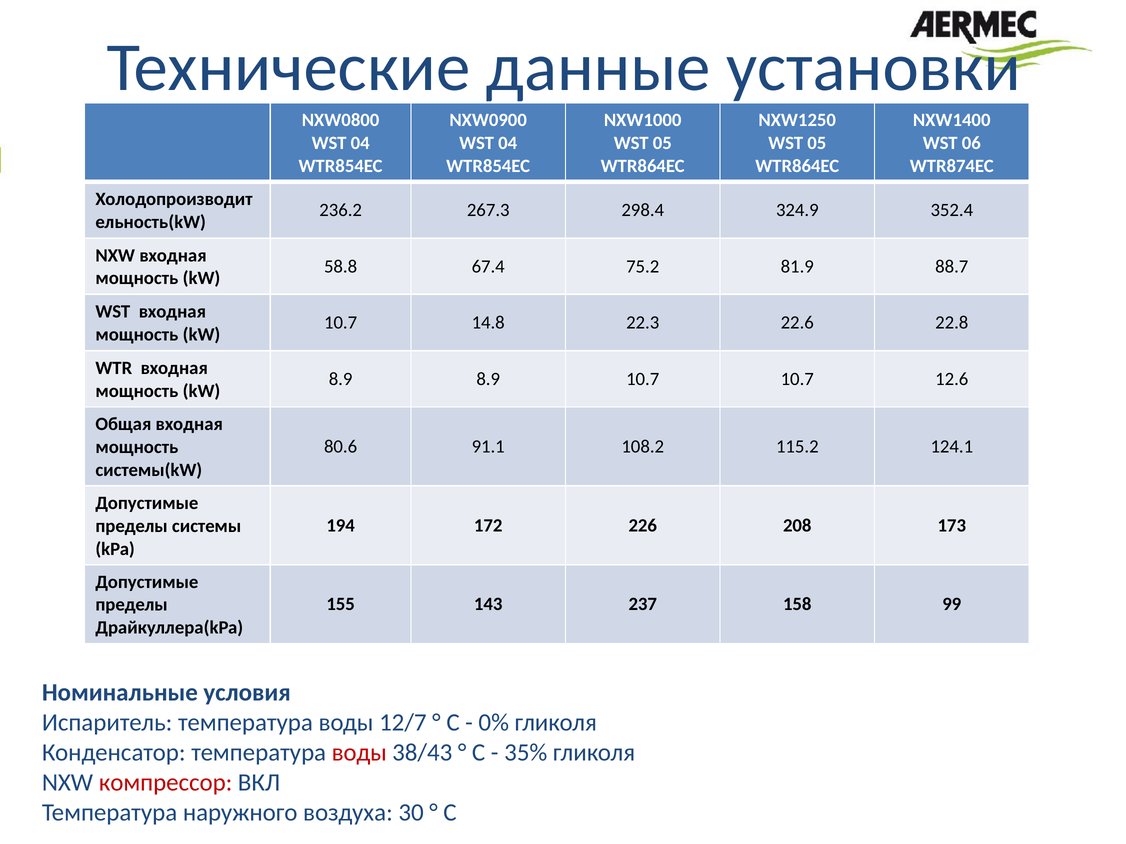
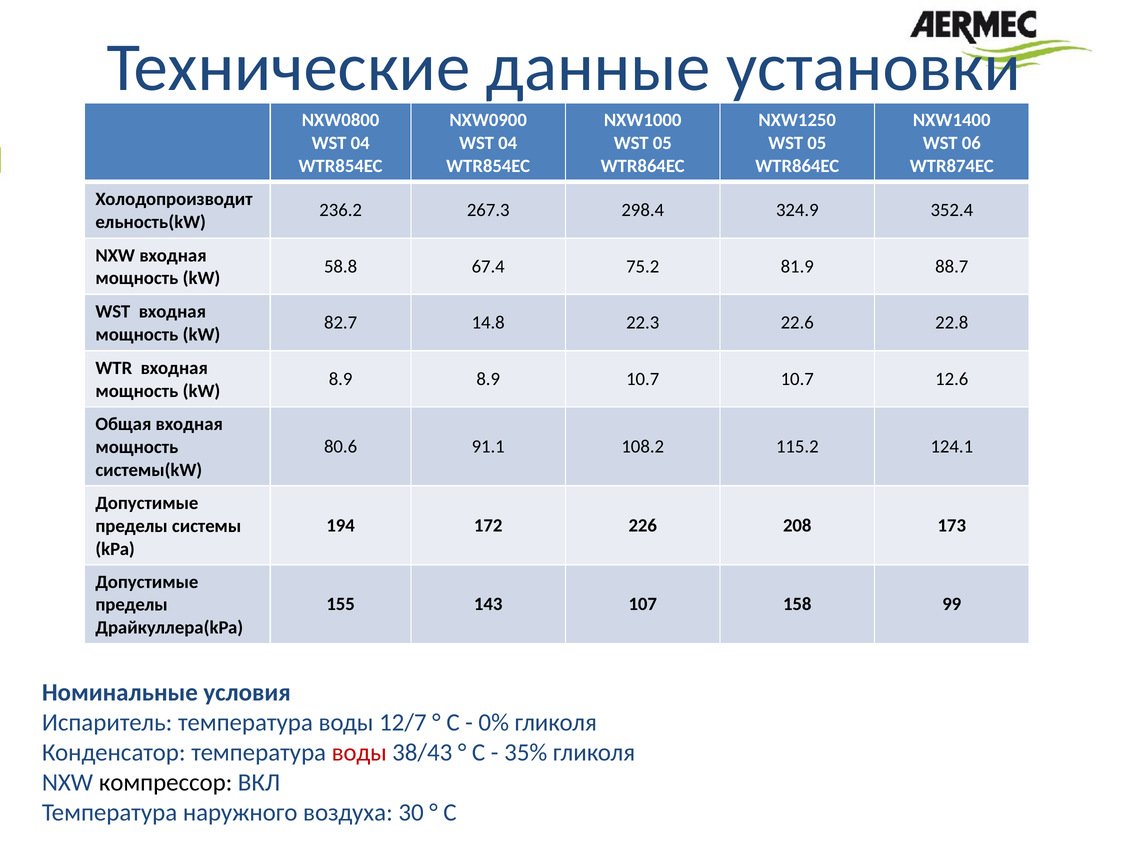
10.7: 10.7 -> 82.7 (341, 323)
237: 237 -> 107 (643, 605)
компрессор colour: red -> black (166, 783)
